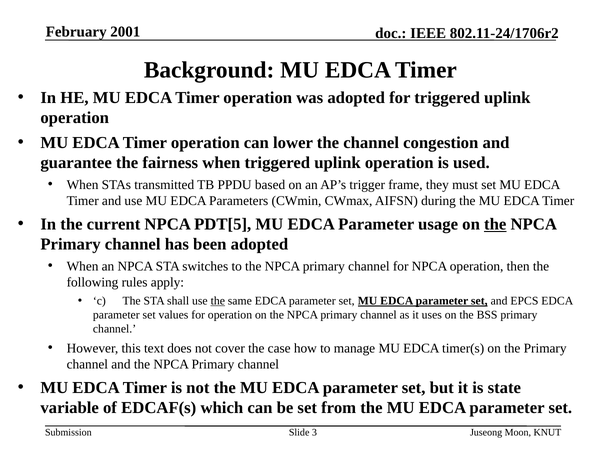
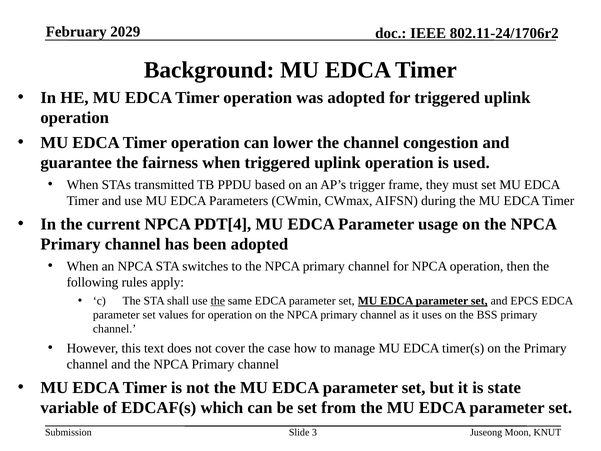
2001: 2001 -> 2029 (125, 32)
PDT[5: PDT[5 -> PDT[4 (223, 224)
the underline: present -> none (495, 224)
